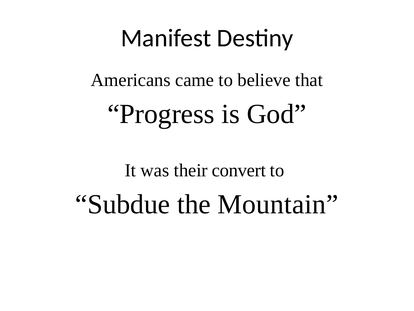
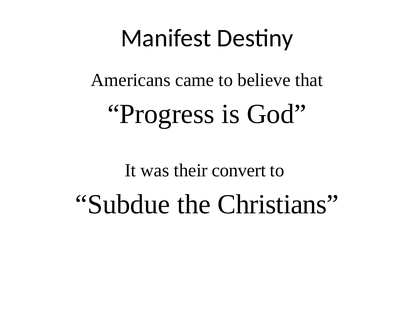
Mountain: Mountain -> Christians (278, 204)
